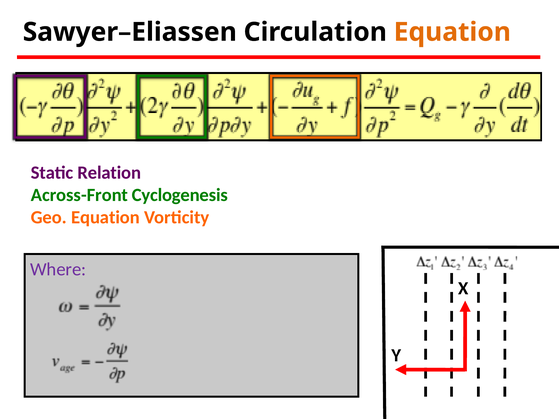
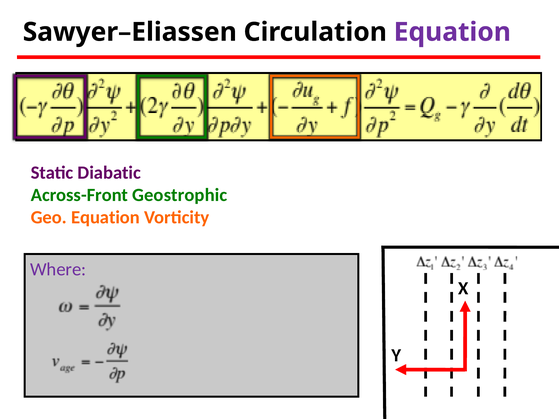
Equation colour: orange -> purple (452, 32)
Relation: Relation -> Diabatic (109, 173)
Cyclogenesis: Cyclogenesis -> Geostrophic (180, 195)
